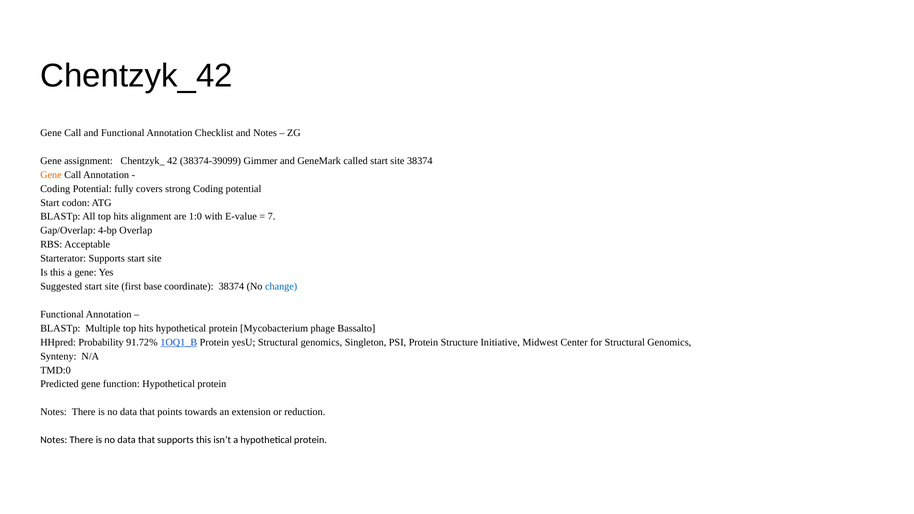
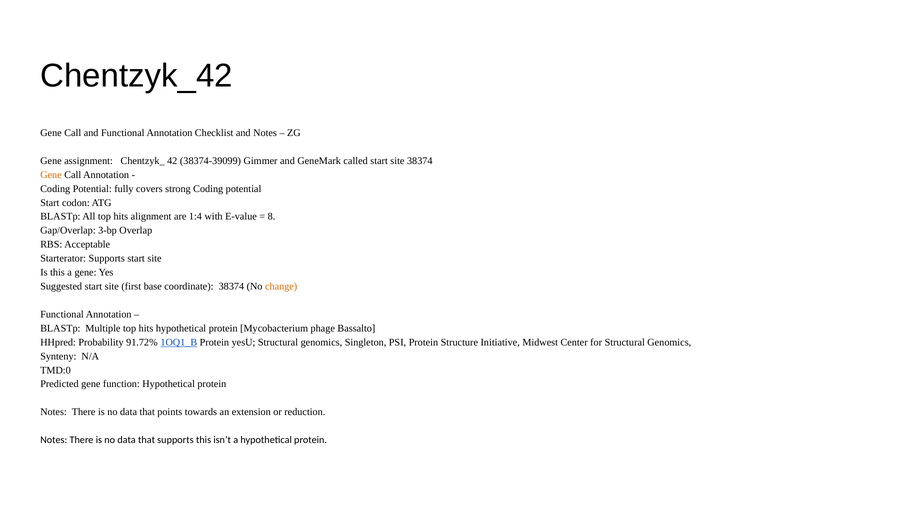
1:0: 1:0 -> 1:4 (195, 217)
7: 7 -> 8 (271, 217)
4-bp: 4-bp -> 3-bp (108, 231)
change colour: blue -> orange (281, 287)
